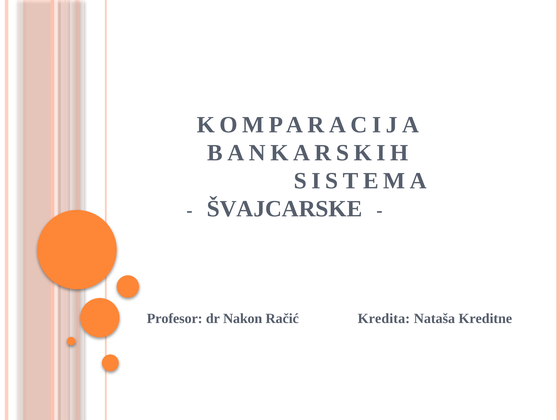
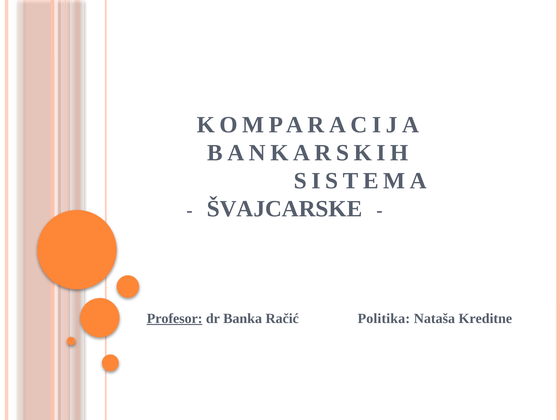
Profesor underline: none -> present (175, 319)
Nakon: Nakon -> Banka (243, 319)
Kredita: Kredita -> Politika (384, 319)
